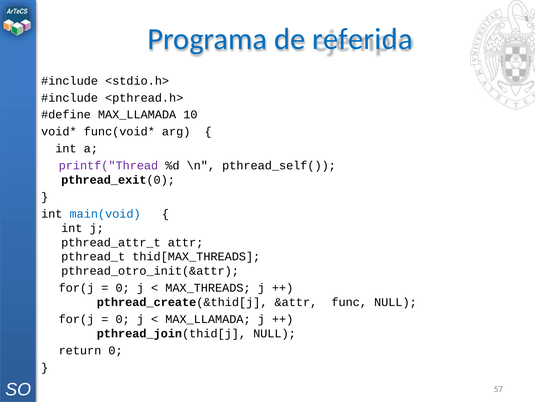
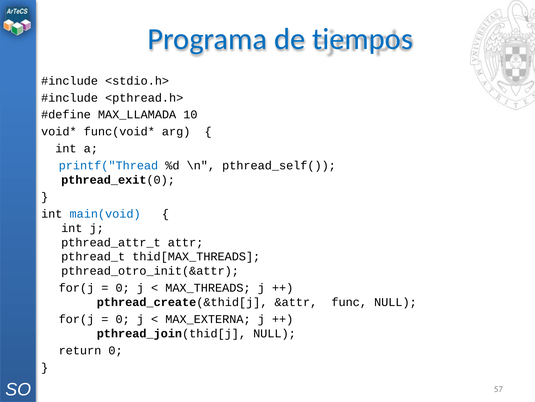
referida: referida -> tiempos (363, 39)
printf("Thread colour: purple -> blue (108, 165)
MAX_LLAMADA: MAX_LLAMADA -> MAX_EXTERNA (208, 319)
